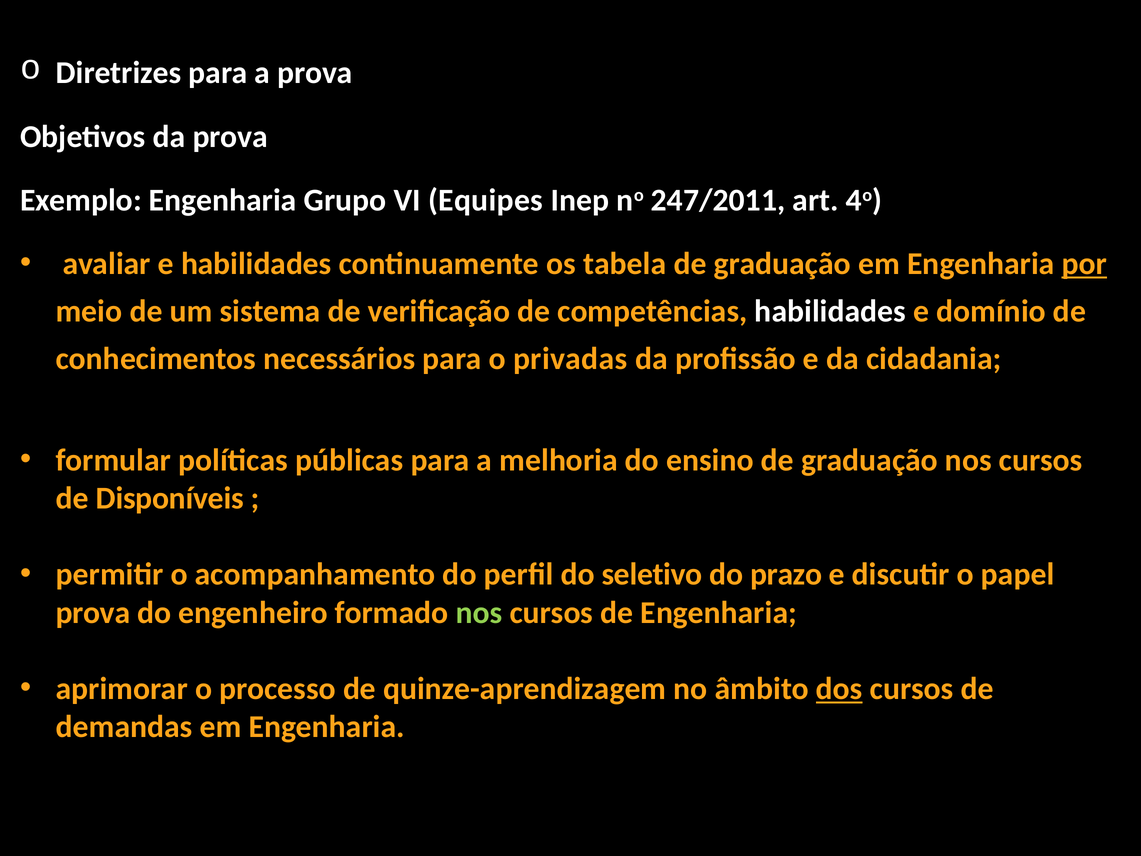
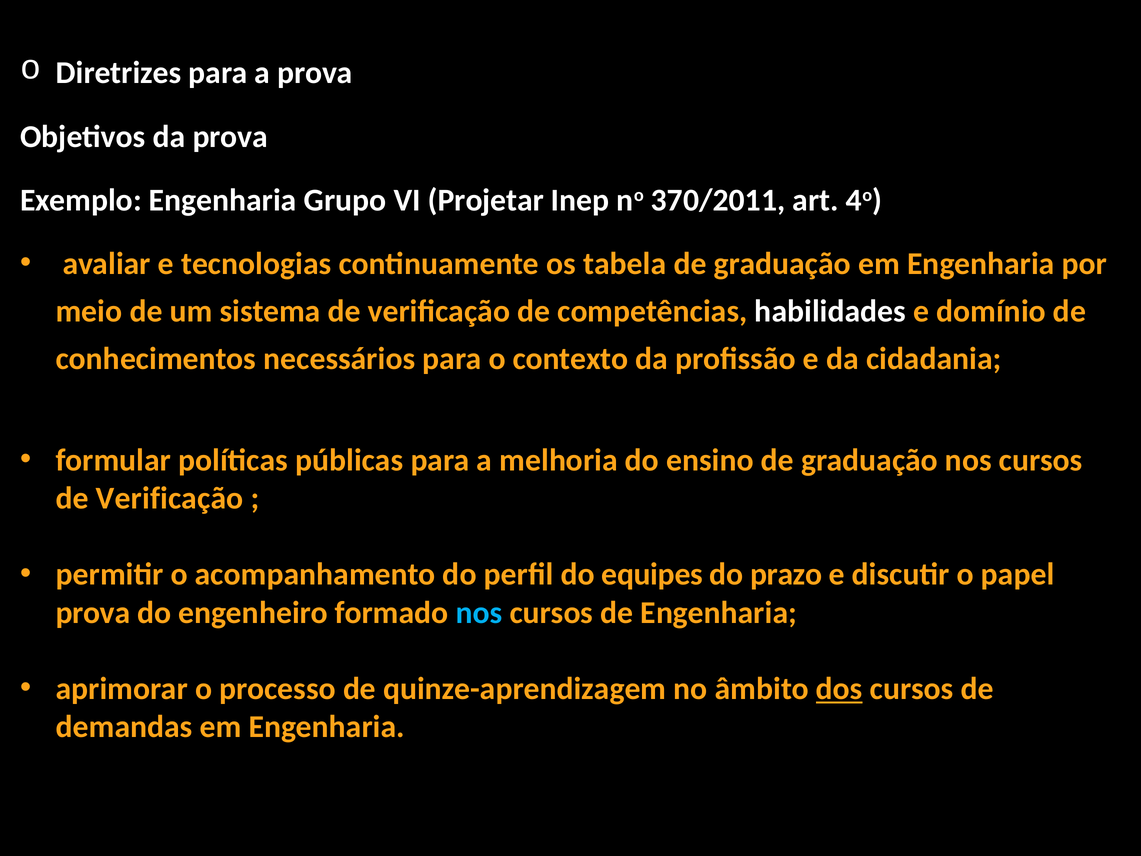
Equipes: Equipes -> Projetar (486, 200)
247/2011: 247/2011 -> 370/2011 (718, 200)
e habilidades: habilidades -> tecnologias (256, 264)
por underline: present -> none (1084, 264)
privadas: privadas -> contexto (570, 359)
Disponíveis: Disponíveis -> Verificação (170, 498)
seletivo: seletivo -> equipes (652, 574)
nos colour: light green -> light blue (479, 612)
